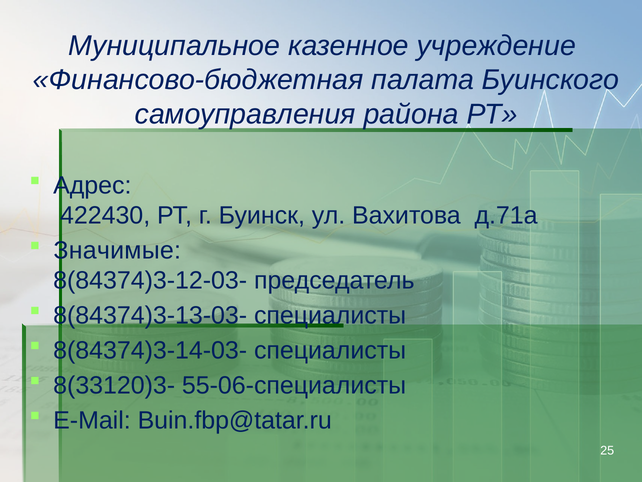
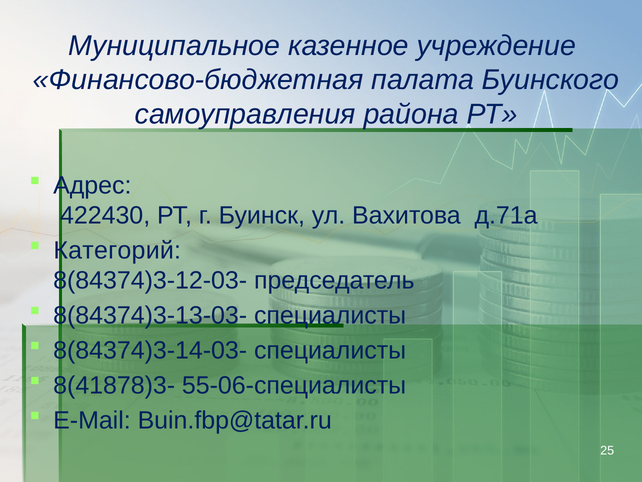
Значимые: Значимые -> Категорий (117, 250)
8(33120)3-: 8(33120)3- -> 8(41878)3- (114, 385)
